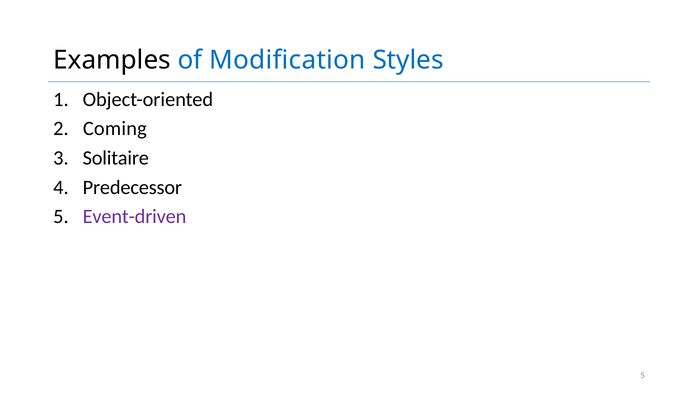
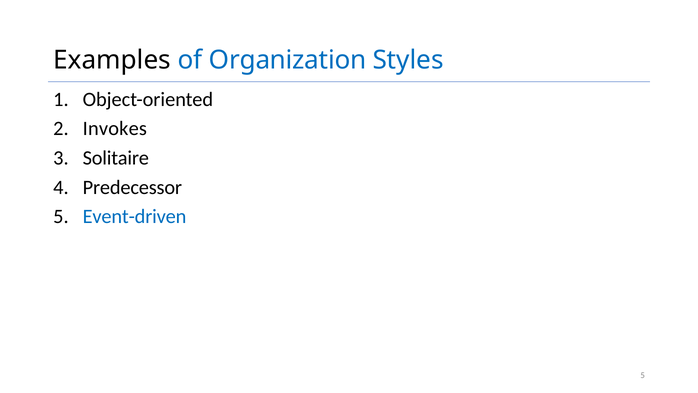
Modification: Modification -> Organization (288, 60)
Coming: Coming -> Invokes (115, 129)
Event-driven colour: purple -> blue (135, 216)
